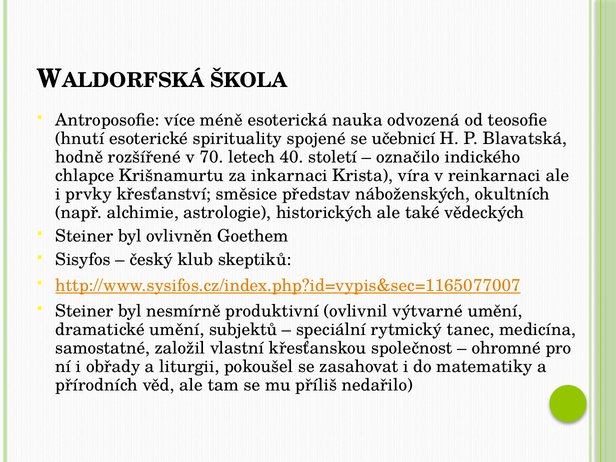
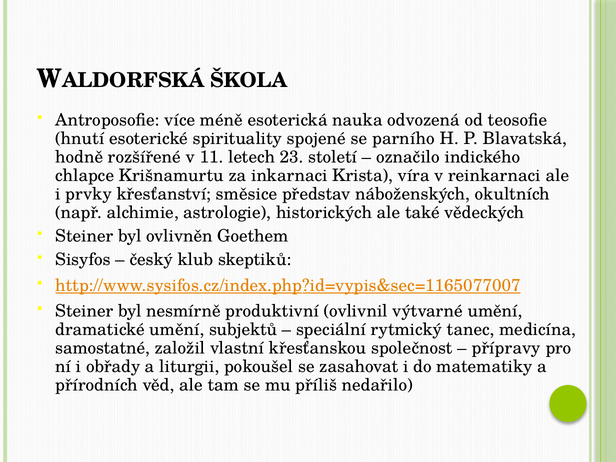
učebnicí: učebnicí -> parního (403, 139)
70: 70 -> 11 (212, 157)
40: 40 -> 23 (292, 157)
ohromné: ohromné -> přípravy (506, 348)
